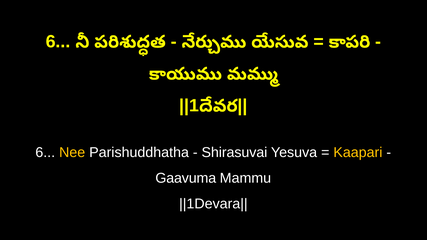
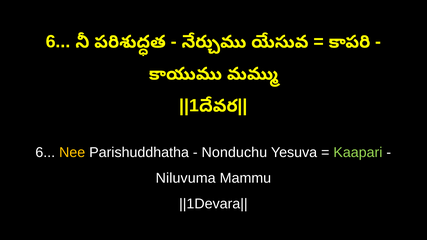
Shirasuvai: Shirasuvai -> Nonduchu (234, 153)
Kaapari colour: yellow -> light green (358, 153)
Gaavuma: Gaavuma -> Niluvuma (186, 178)
